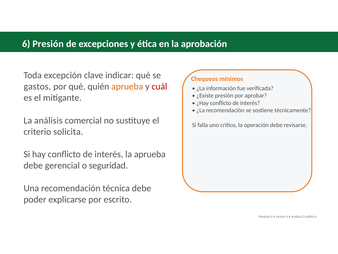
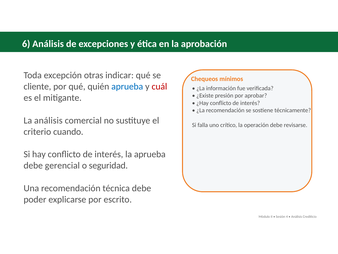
6 Presión: Presión -> Análisis (48, 44)
clave: clave -> otras (94, 75)
gastos: gastos -> cliente (37, 86)
aprueba colour: orange -> blue (127, 86)
solicita: solicita -> cuando (68, 131)
